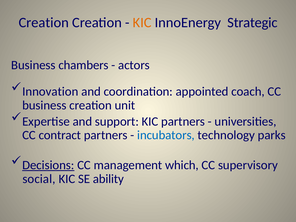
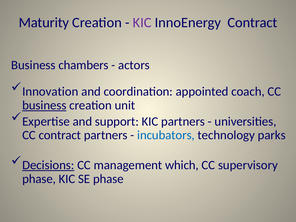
Creation: Creation -> Maturity (44, 22)
KIC colour: orange -> purple (142, 22)
InnoEnergy Strategic: Strategic -> Contract (252, 22)
business underline: none -> present (44, 105)
social: social -> phase (39, 179)
SE ability: ability -> phase (108, 179)
